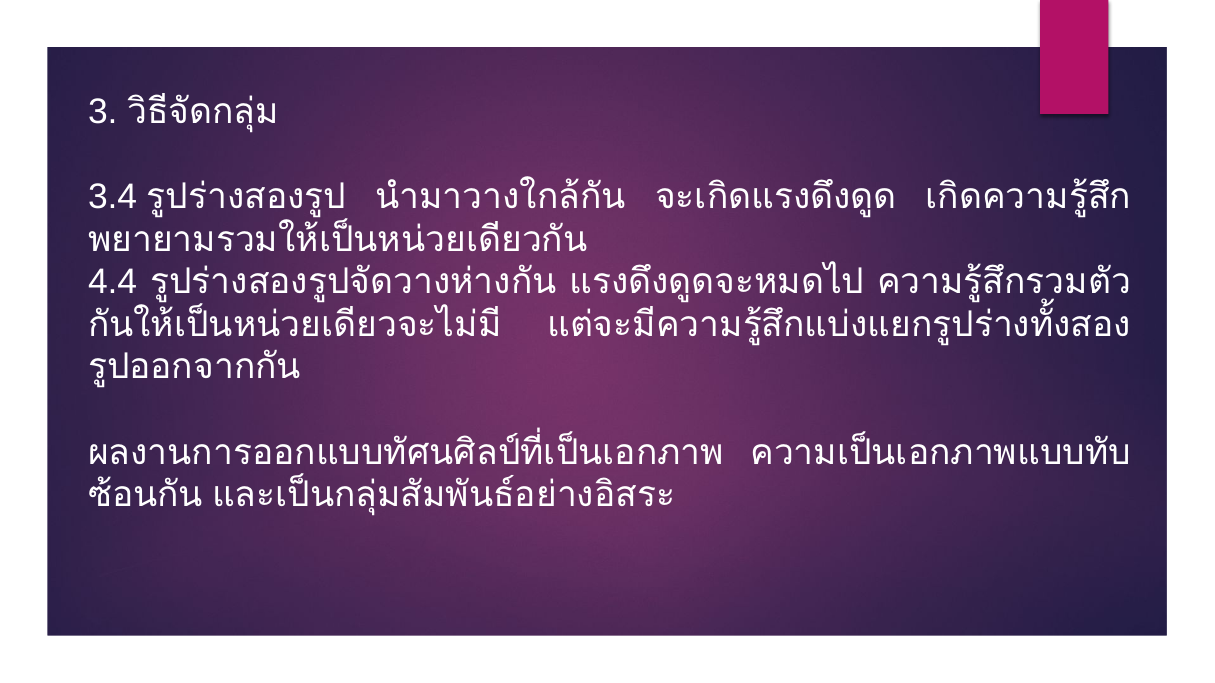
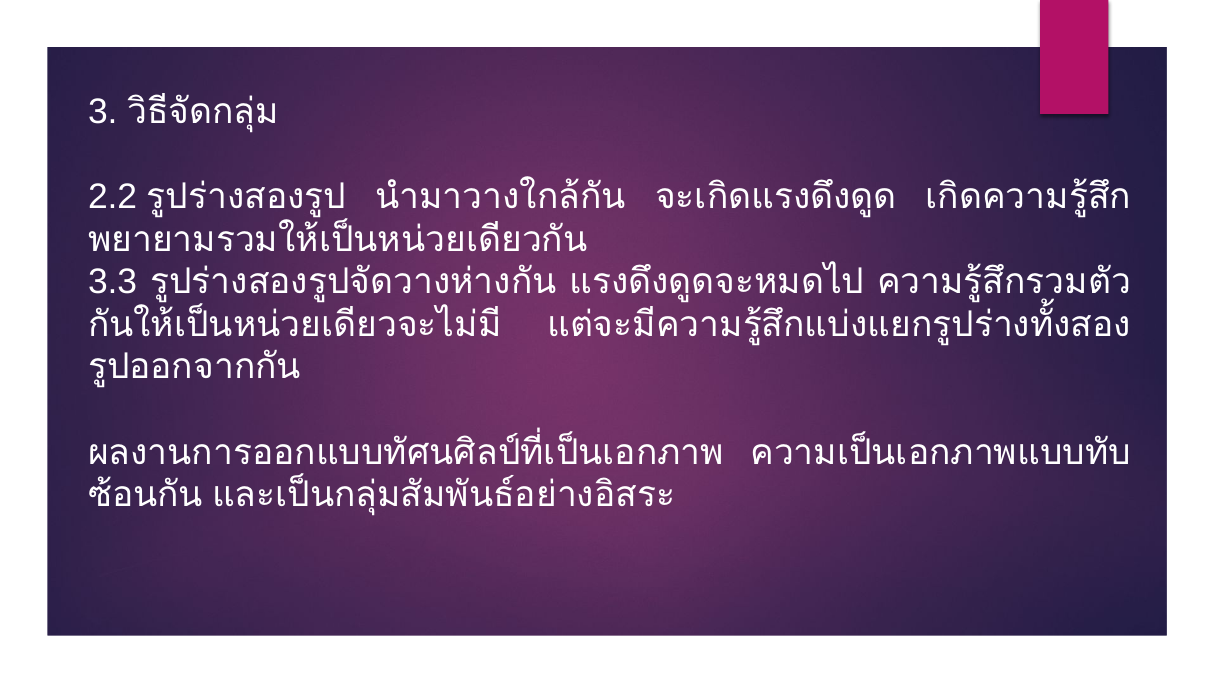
3.4: 3.4 -> 2.2 (113, 197)
4.4: 4.4 -> 3.3 (113, 282)
